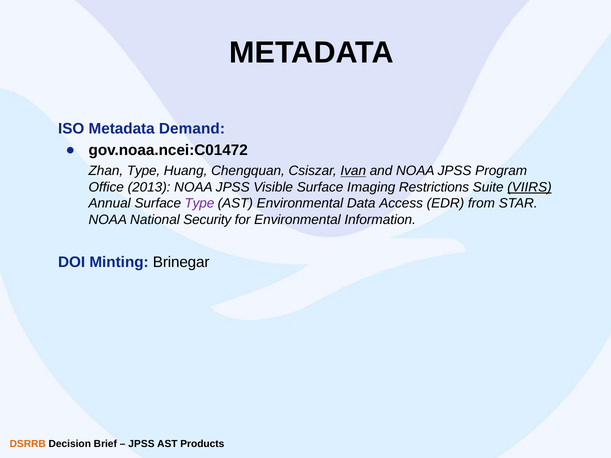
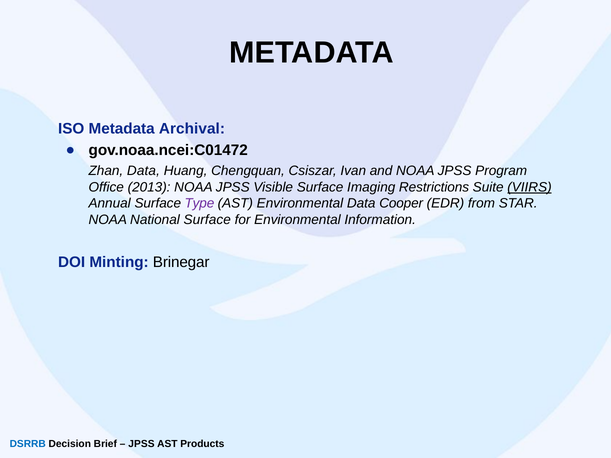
Demand: Demand -> Archival (192, 129)
Zhan Type: Type -> Data (143, 171)
Ivan underline: present -> none (353, 171)
Access: Access -> Cooper (401, 204)
National Security: Security -> Surface (207, 220)
DSRRB colour: orange -> blue (28, 444)
